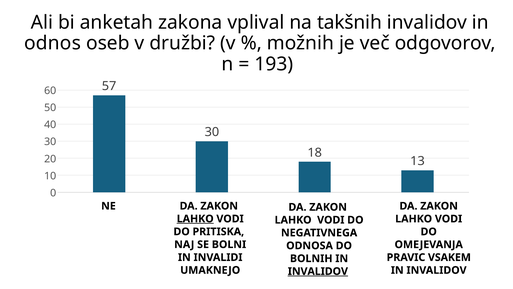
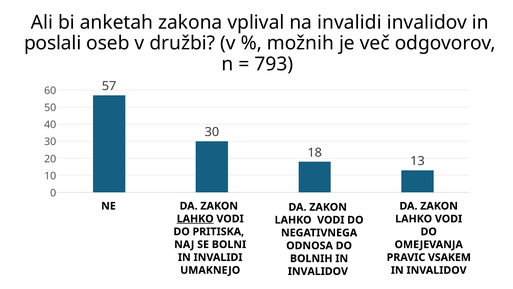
na takšnih: takšnih -> invalidi (349, 22)
odnos: odnos -> poslali (53, 43)
193: 193 -> 793 (274, 64)
INVALIDOV underline: present -> none (318, 271)
